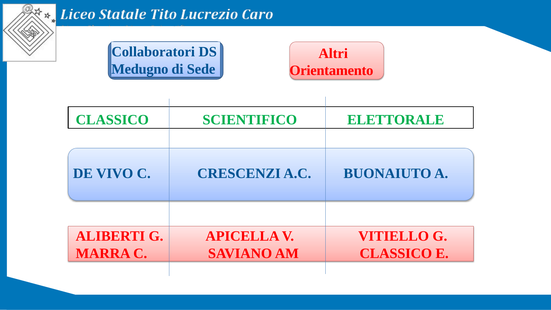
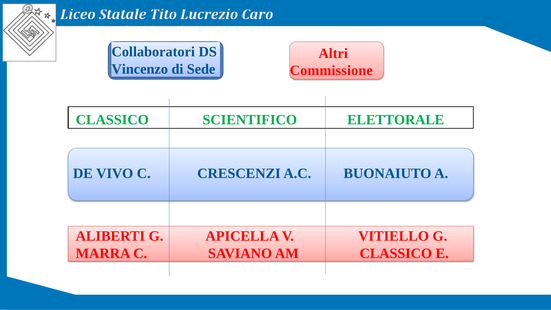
Medugno: Medugno -> Vincenzo (140, 69)
Orientamento: Orientamento -> Commissione (331, 71)
